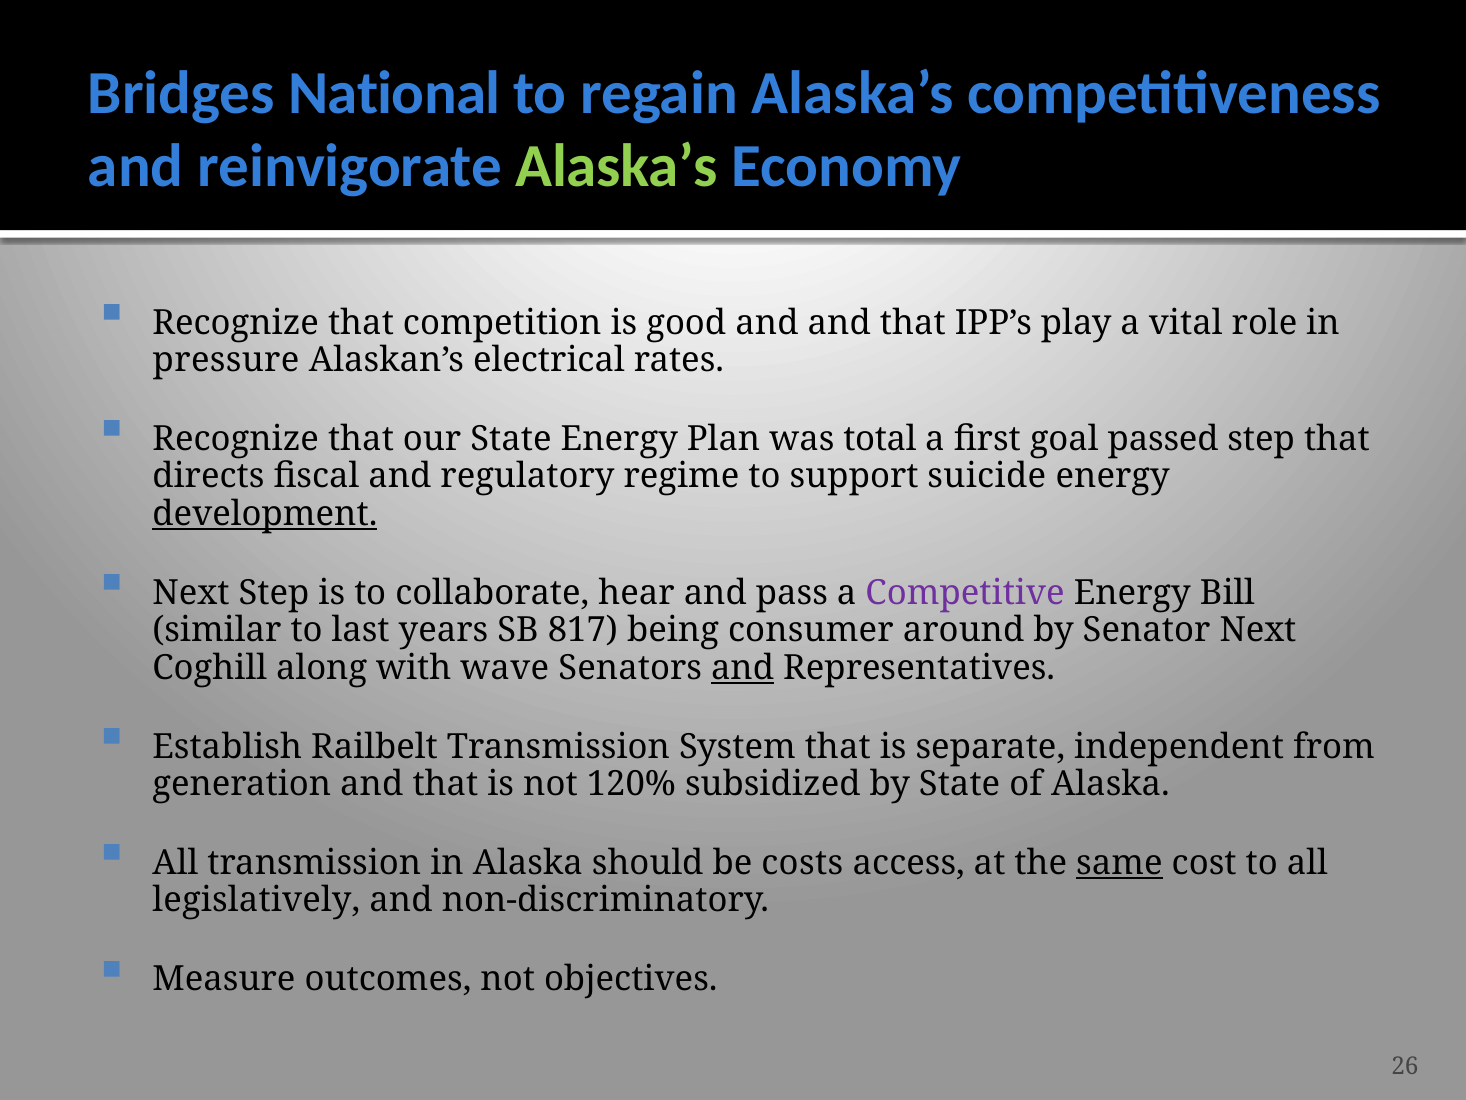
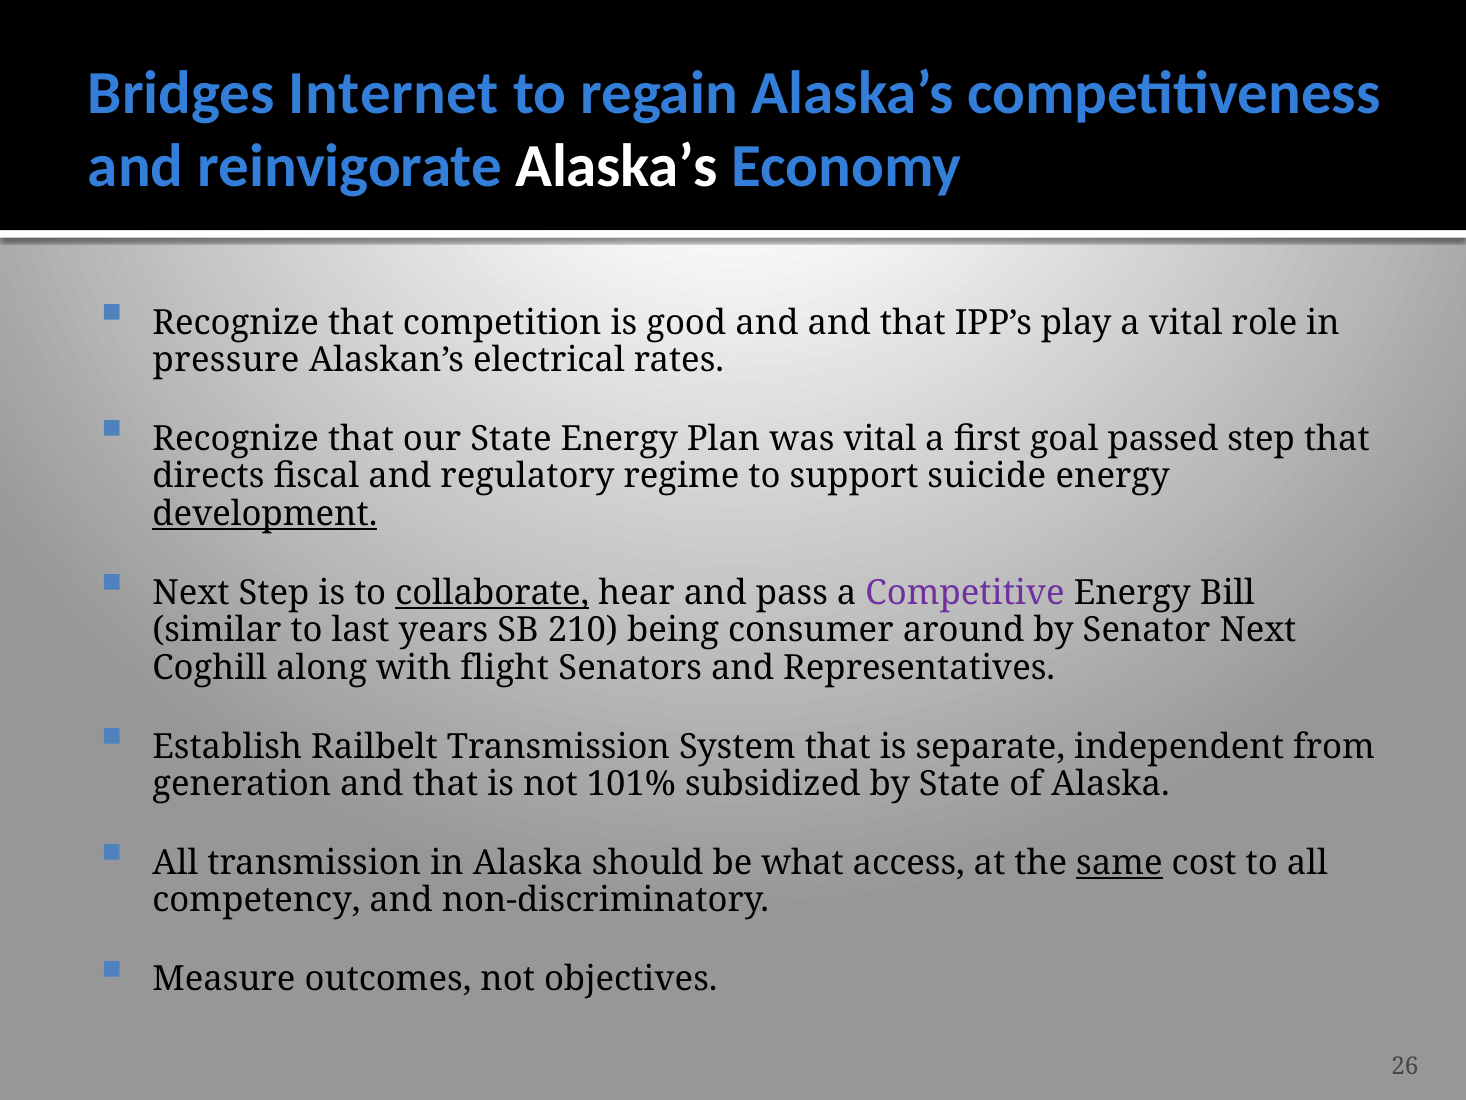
National: National -> Internet (394, 93)
Alaska’s colour: light green -> white (617, 166)
was total: total -> vital (880, 439)
collaborate underline: none -> present (492, 593)
817: 817 -> 210 (583, 630)
wave: wave -> flight (505, 667)
and underline: present -> none (743, 667)
120%: 120% -> 101% (631, 784)
costs: costs -> what (803, 863)
legislatively: legislatively -> competency (256, 900)
